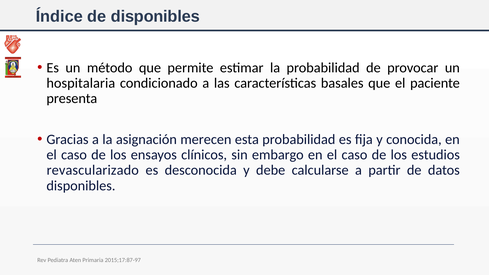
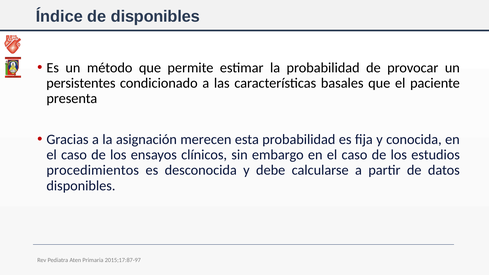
hospitalaria: hospitalaria -> persistentes (81, 83)
revascularizado: revascularizado -> procedimientos (93, 170)
